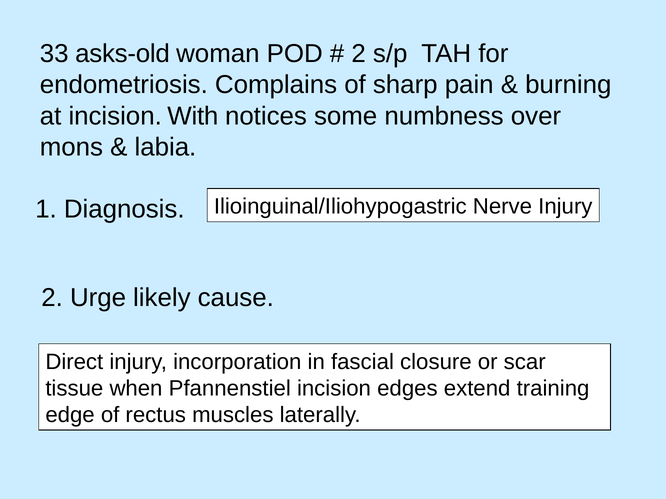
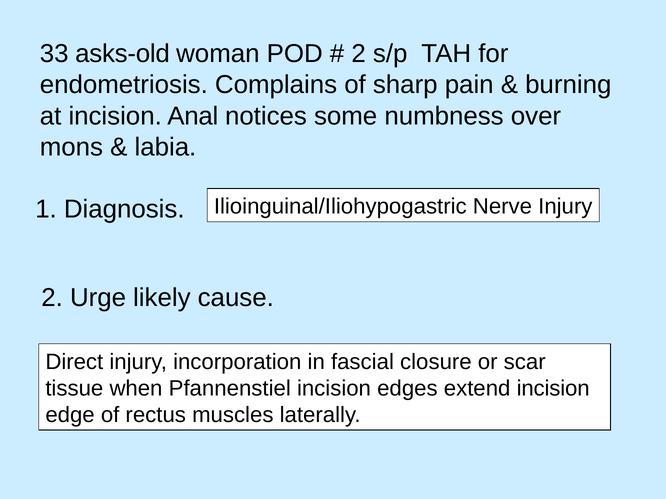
With: With -> Anal (193, 116)
extend training: training -> incision (553, 389)
